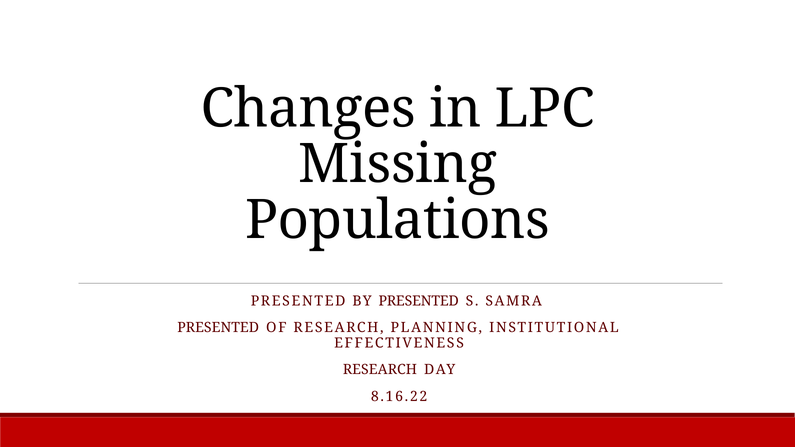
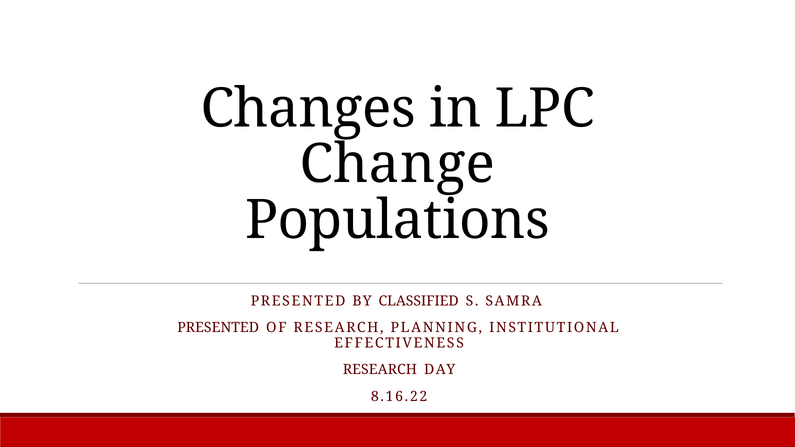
Missing: Missing -> Change (397, 164)
BY PRESENTED: PRESENTED -> CLASSIFIED (419, 301)
